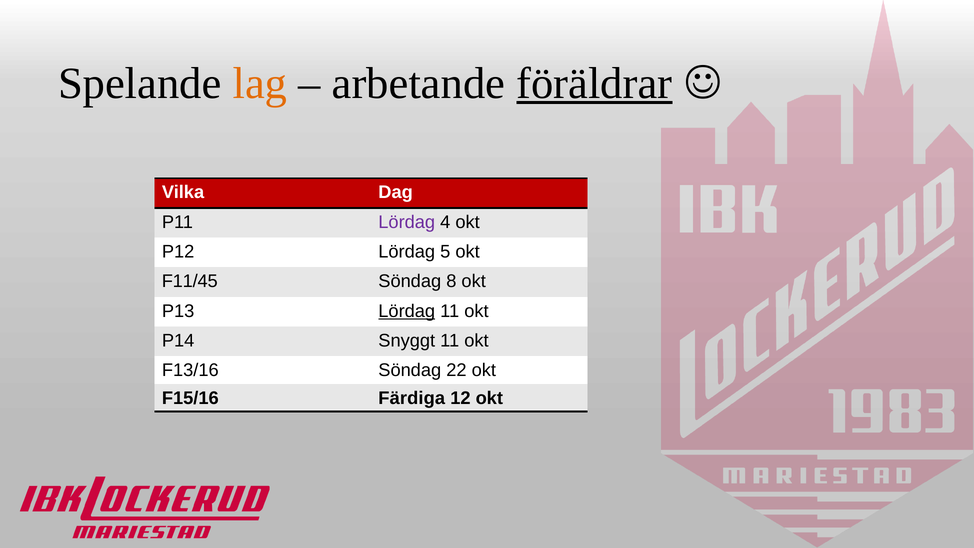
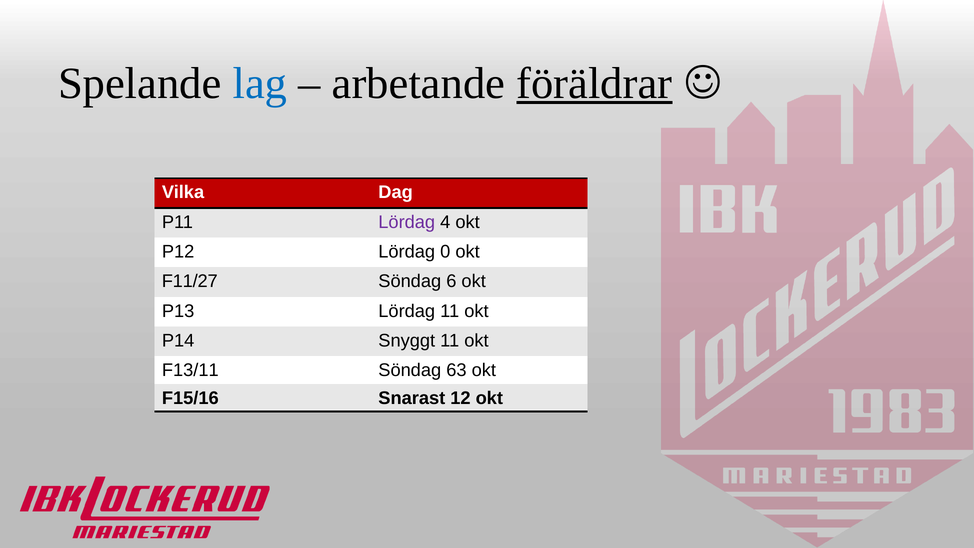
lag colour: orange -> blue (260, 83)
5: 5 -> 0 (445, 252)
F11/45: F11/45 -> F11/27 (190, 281)
8: 8 -> 6 (451, 281)
Lördag underline: present -> none (407, 311)
F13/16: F13/16 -> F13/11 (190, 370)
22: 22 -> 63 (456, 370)
Färdiga: Färdiga -> Snarast (412, 398)
